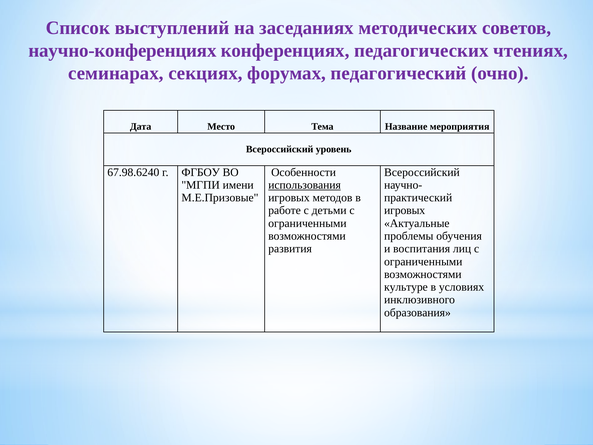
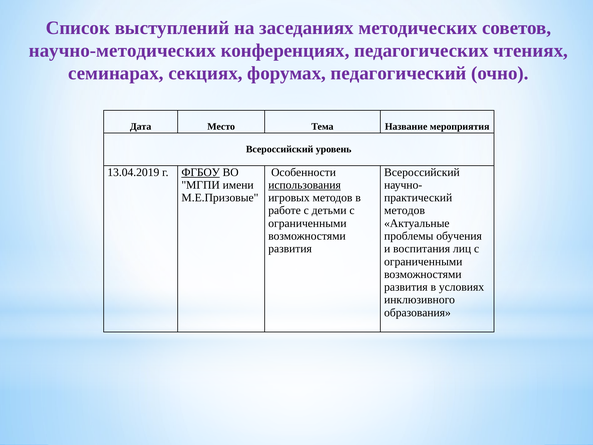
научно-конференциях: научно-конференциях -> научно-методических (122, 51)
67.98.6240: 67.98.6240 -> 13.04.2019 (133, 172)
ФГБОУ underline: none -> present (201, 172)
игровых: игровых -> методов (405, 210)
культуре: культуре -> развития (406, 287)
